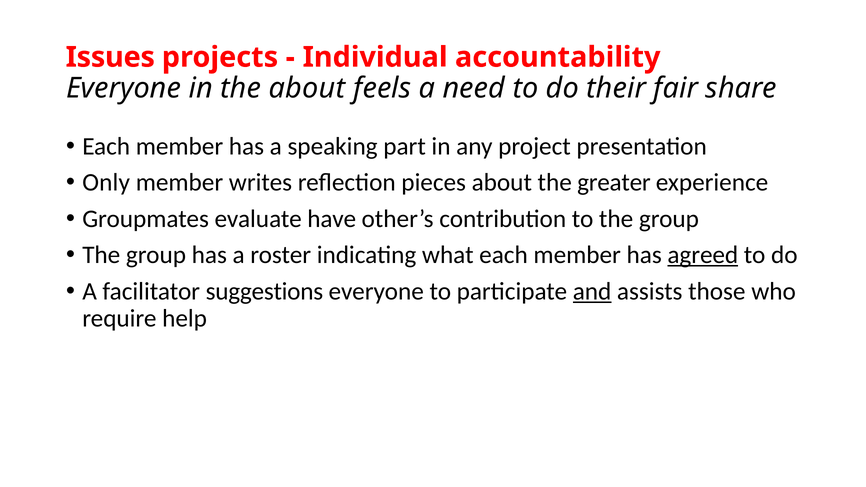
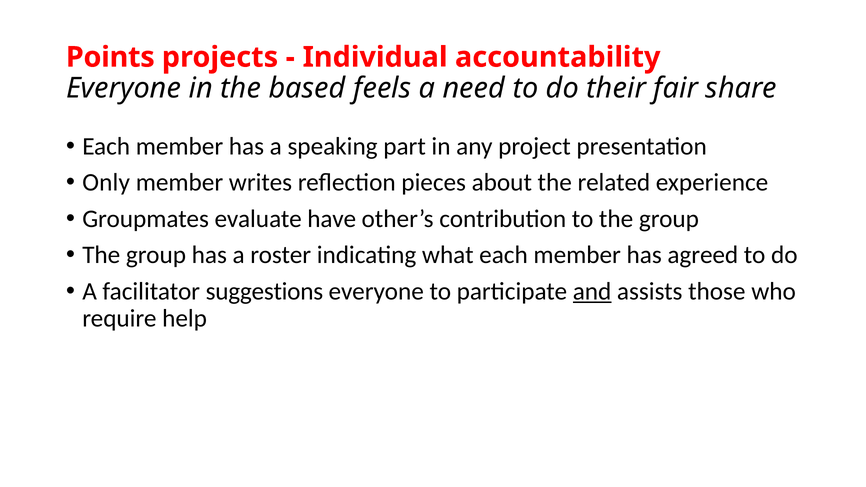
Issues: Issues -> Points (110, 57)
the about: about -> based (307, 88)
greater: greater -> related (614, 183)
agreed underline: present -> none (703, 255)
